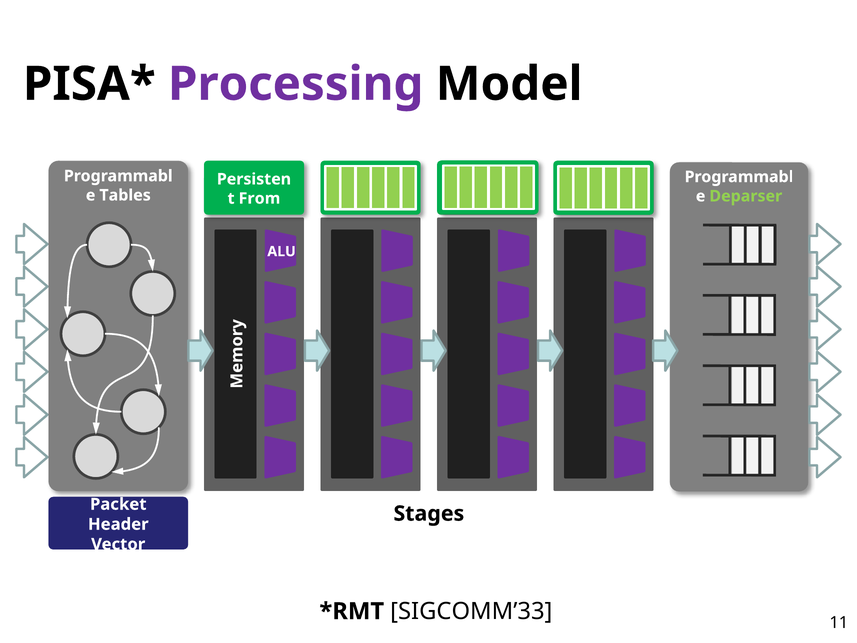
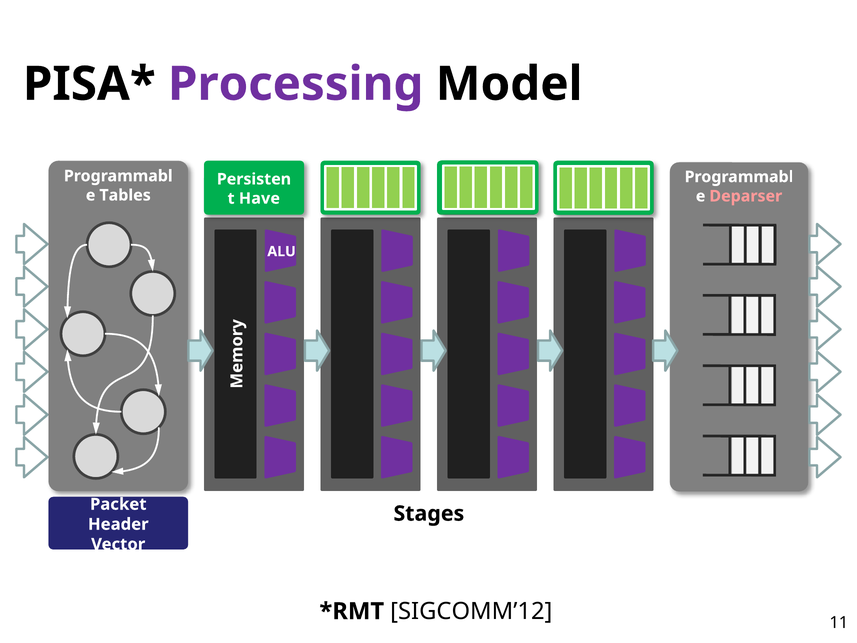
Deparser colour: light green -> pink (746, 196)
From: From -> Have (259, 198)
SIGCOMM’33: SIGCOMM’33 -> SIGCOMM’12 (471, 611)
